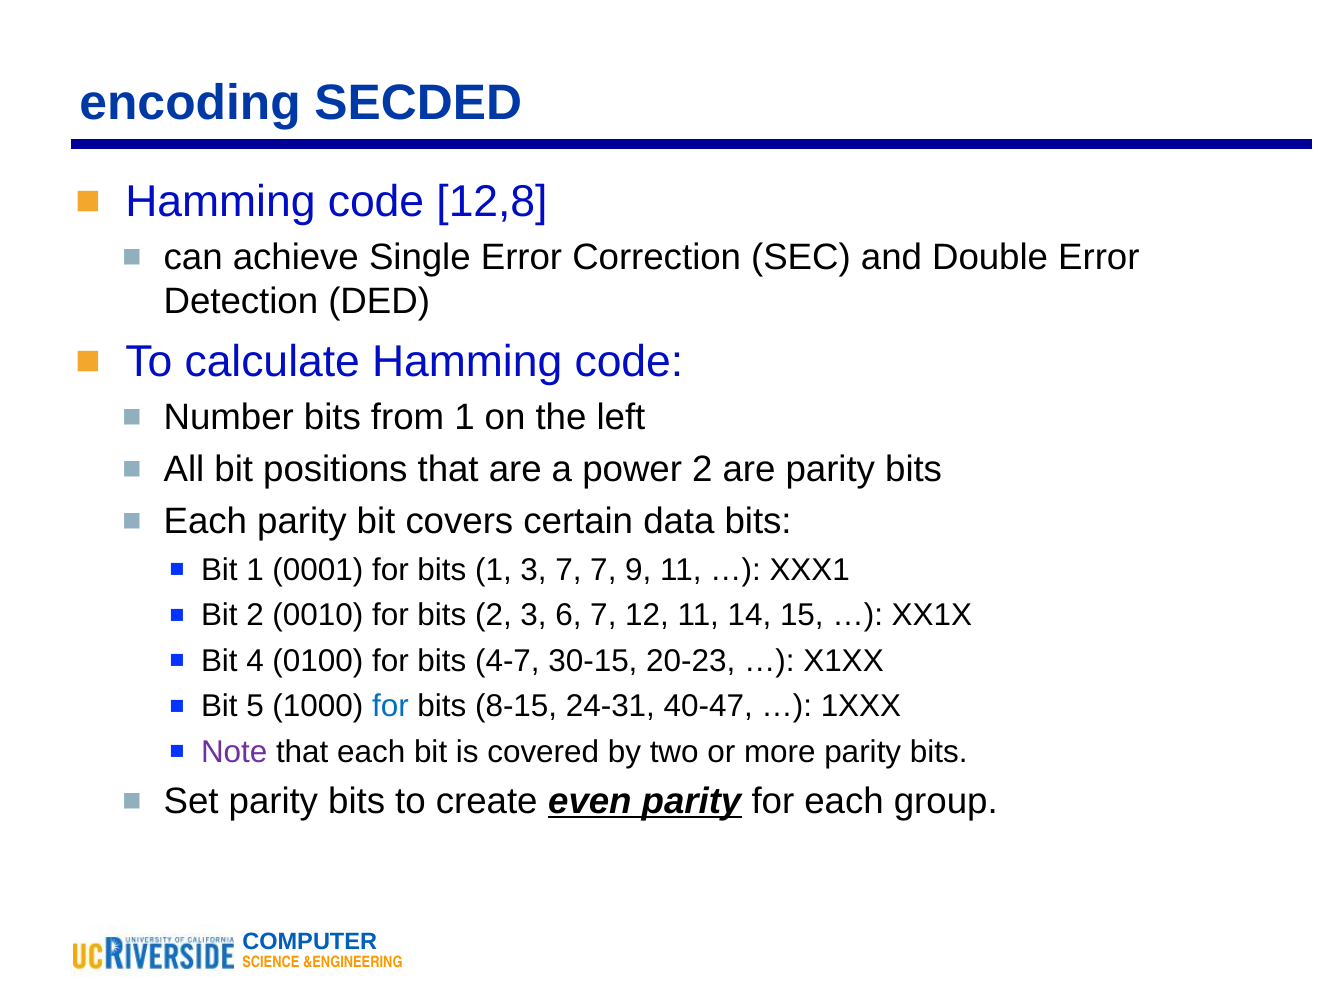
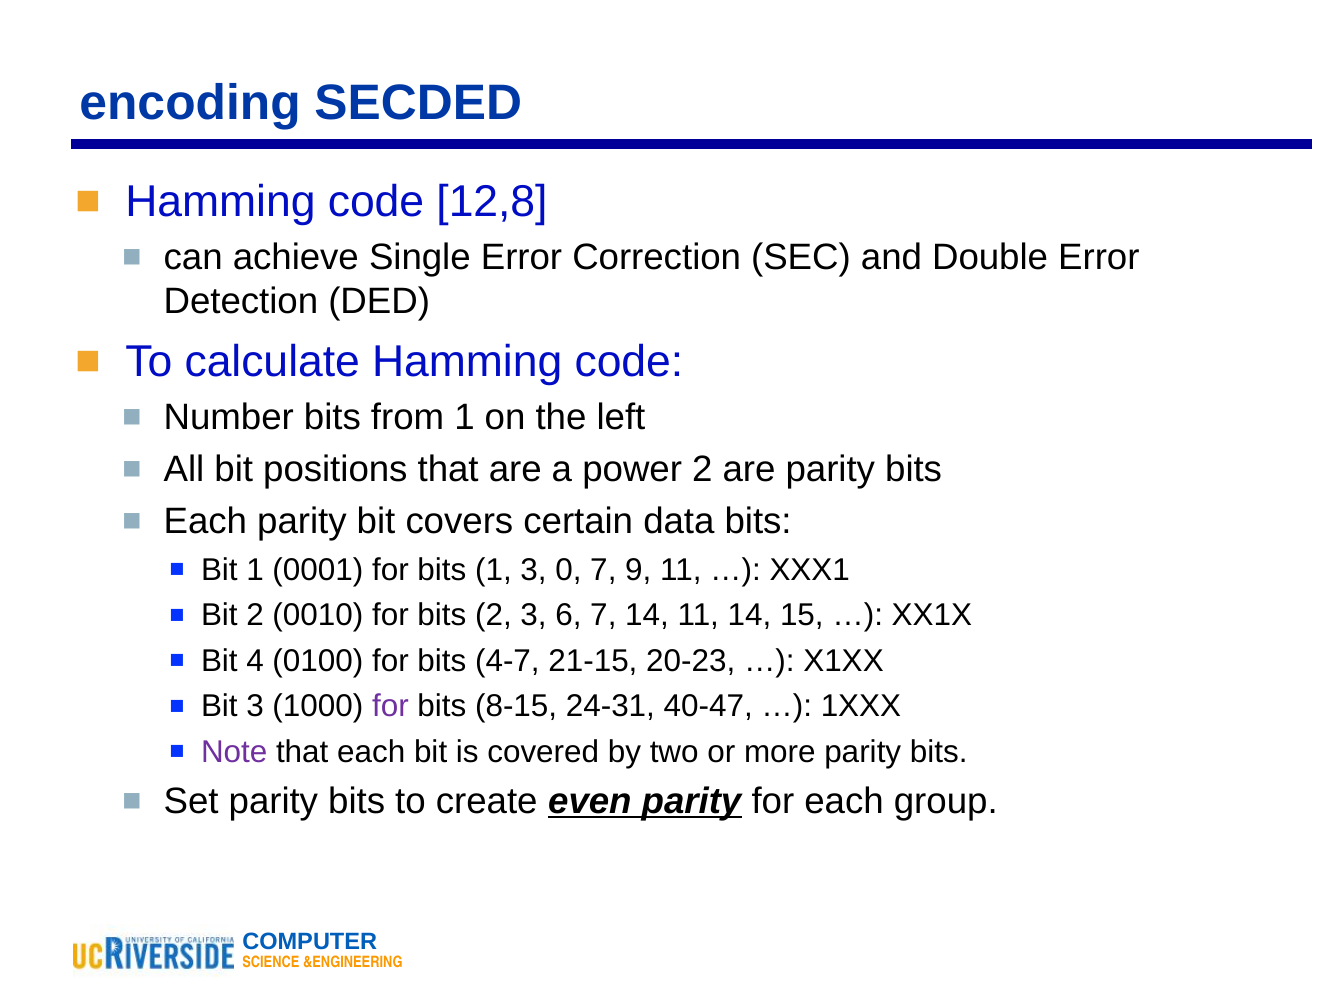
3 7: 7 -> 0 (568, 570)
7 12: 12 -> 14 (647, 615)
30-15: 30-15 -> 21-15 (593, 661)
Bit 5: 5 -> 3 (255, 706)
for colour: blue -> purple (390, 706)
